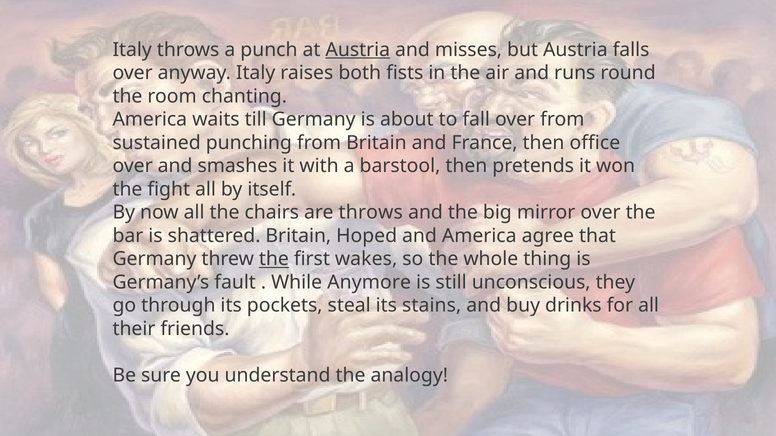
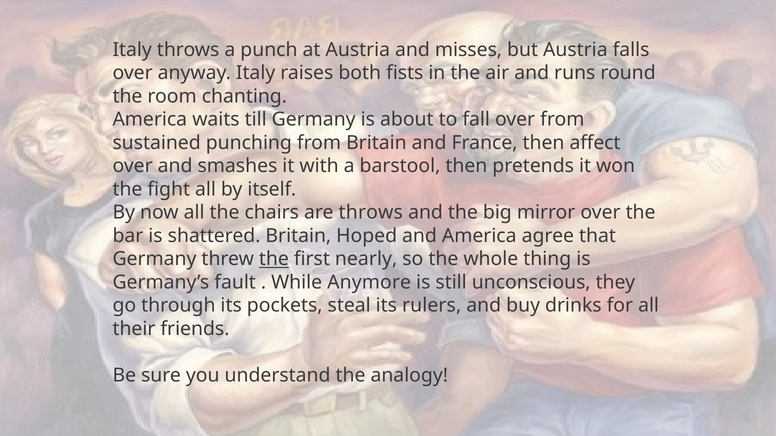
Austria underline: present -> none (358, 50)
office: office -> affect (595, 143)
wakes: wakes -> nearly (366, 259)
stains: stains -> rulers (432, 306)
